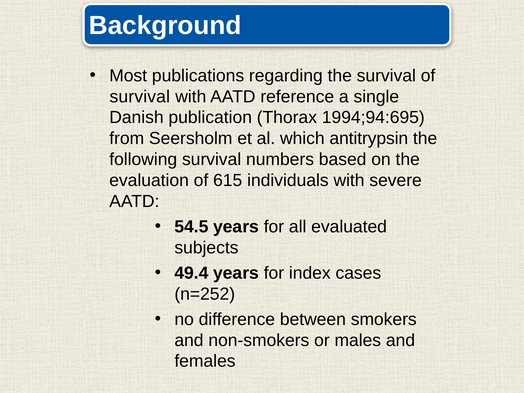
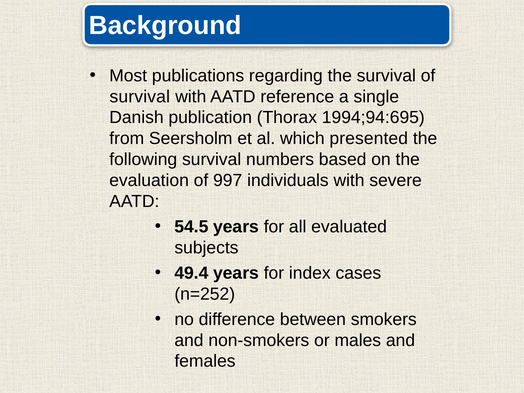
antitrypsin: antitrypsin -> presented (369, 138)
615: 615 -> 997 (228, 180)
